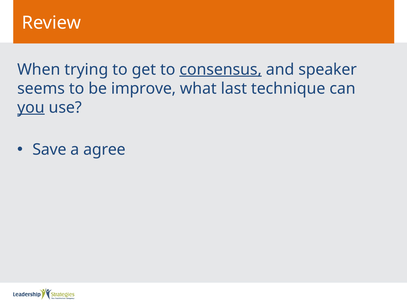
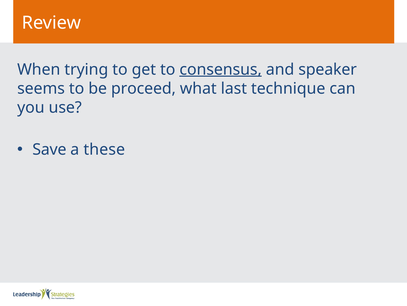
improve: improve -> proceed (143, 88)
you underline: present -> none (31, 107)
agree: agree -> these (104, 149)
